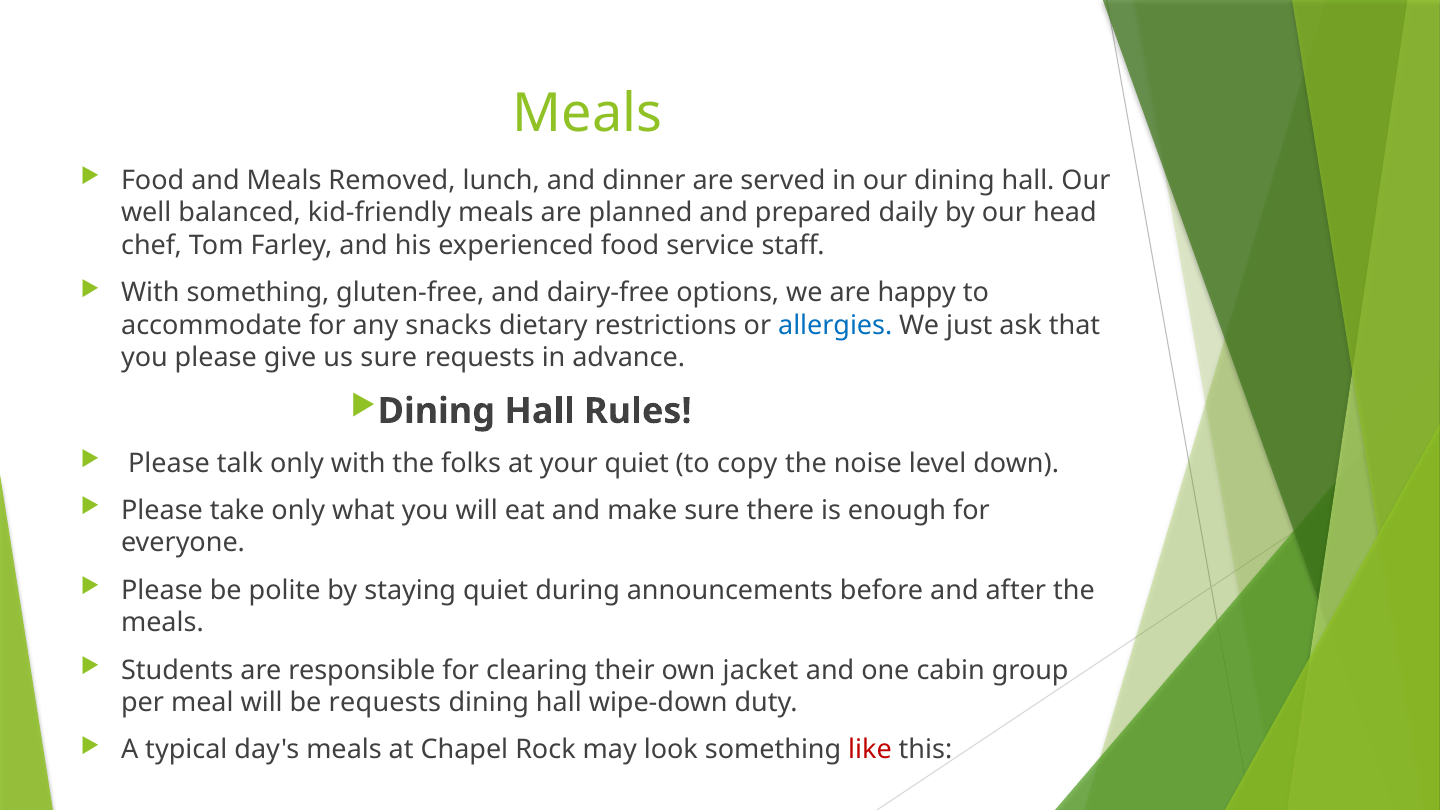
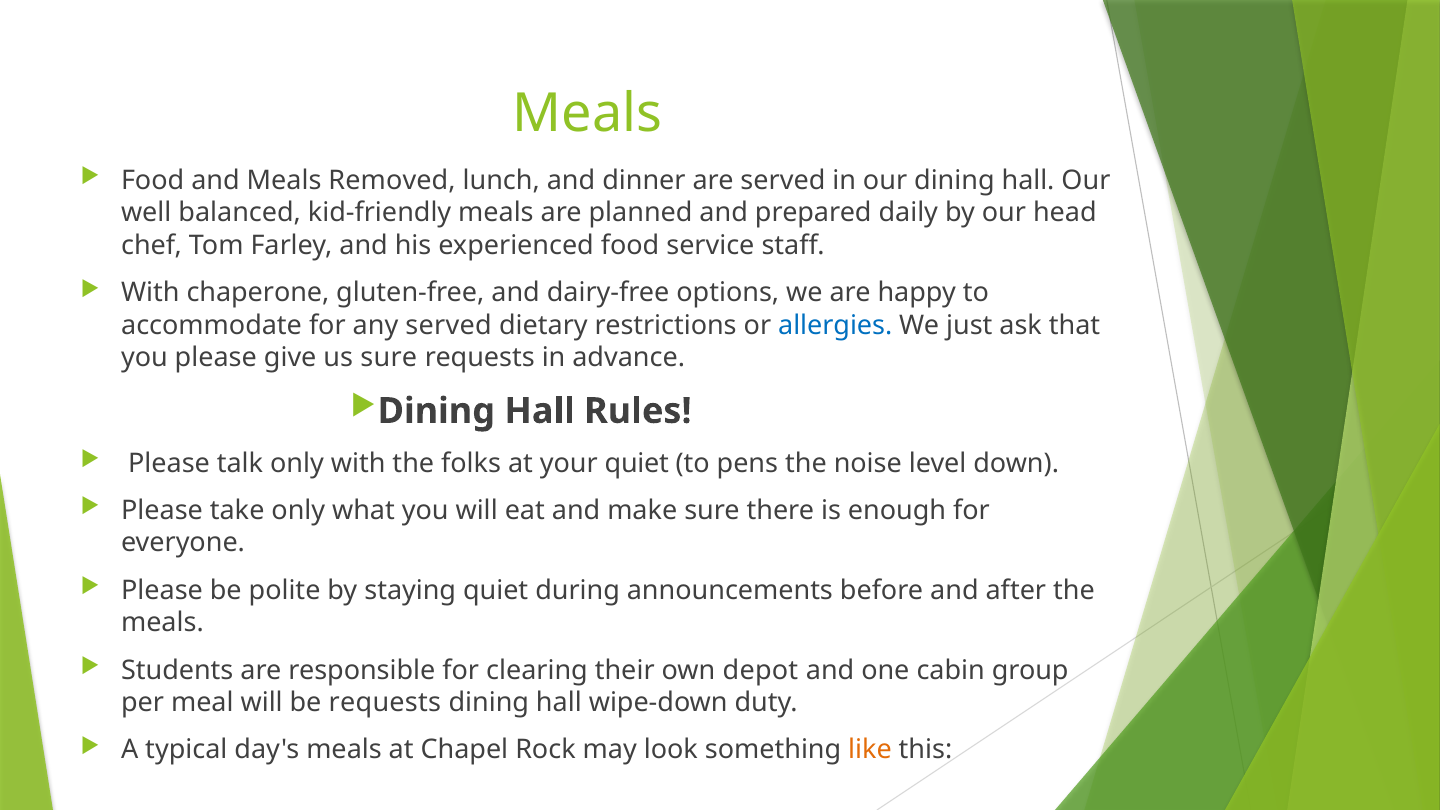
With something: something -> chaperone (258, 293)
any snacks: snacks -> served (449, 325)
copy: copy -> pens (747, 463)
jacket: jacket -> depot (760, 670)
like colour: red -> orange (870, 750)
